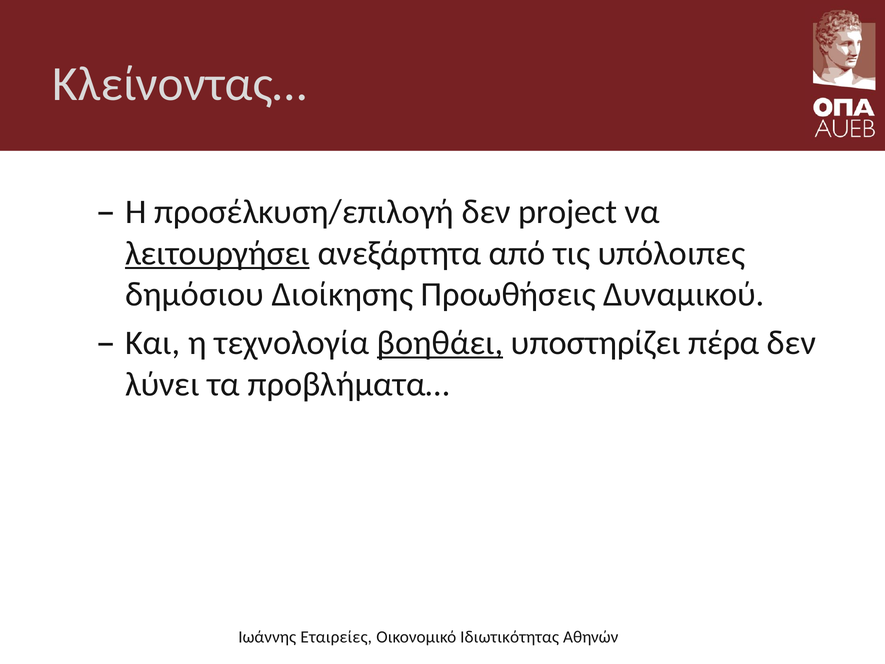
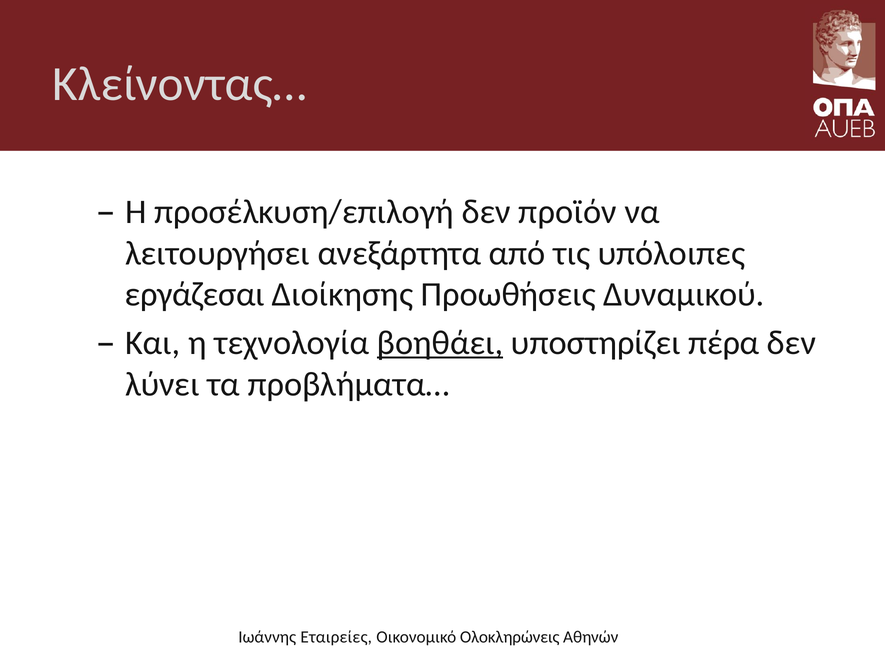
project: project -> προϊόν (568, 212)
λειτουργήσει underline: present -> none (217, 253)
δημόσιου: δημόσιου -> εργάζεσαι (195, 295)
Ιδιωτικότητας: Ιδιωτικότητας -> Ολοκληρώνεις (510, 637)
